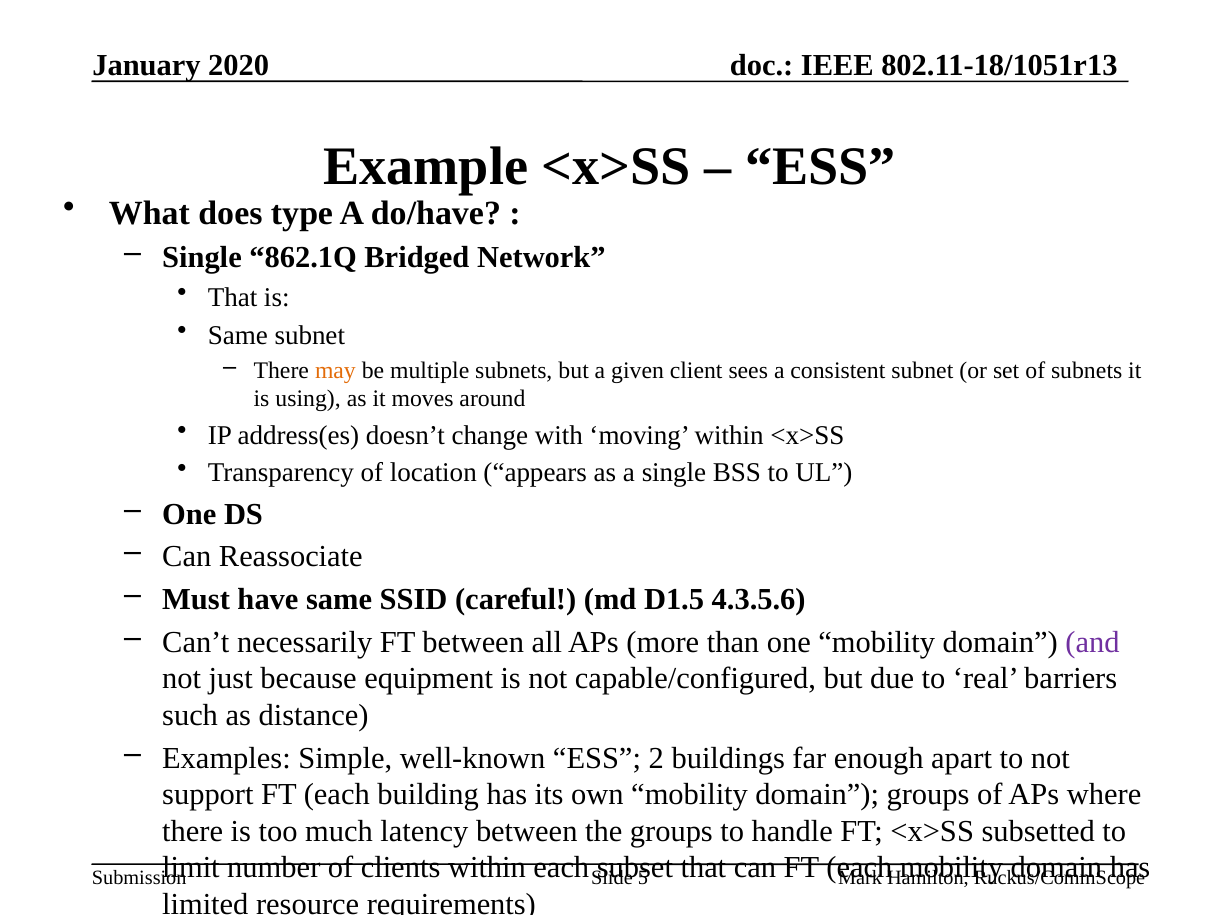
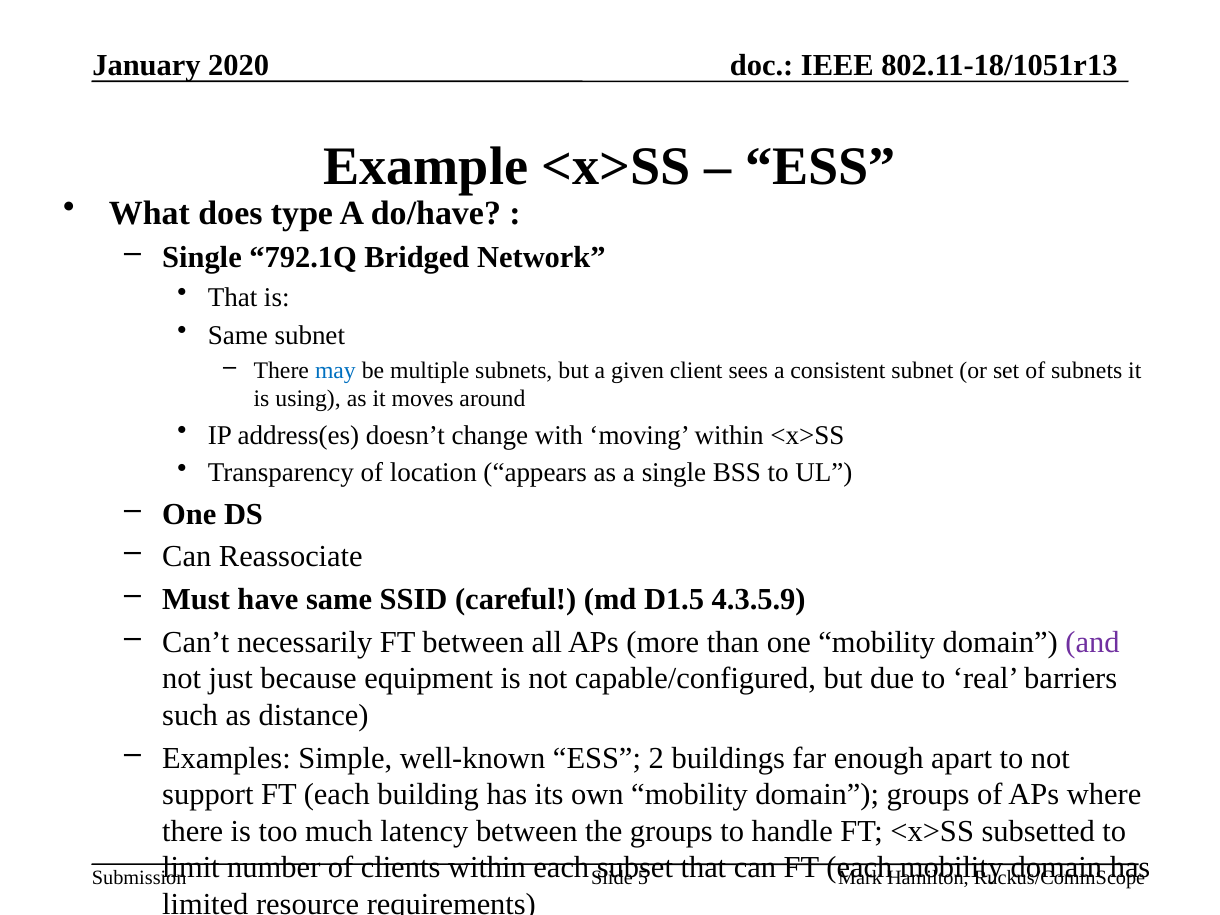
862.1Q: 862.1Q -> 792.1Q (303, 258)
may colour: orange -> blue (335, 370)
4.3.5.6: 4.3.5.6 -> 4.3.5.9 (759, 599)
